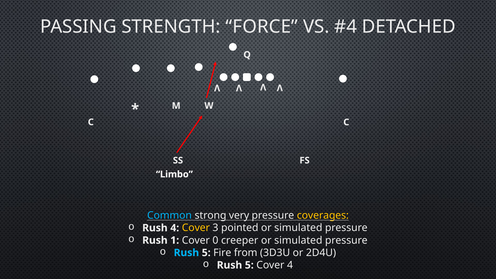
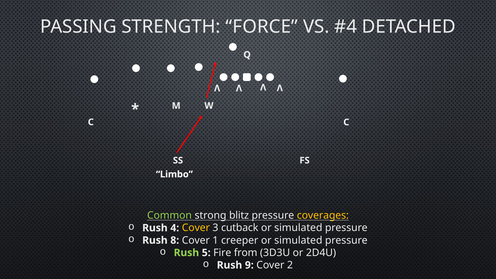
Common colour: light blue -> light green (170, 216)
very: very -> blitz (239, 216)
pointed: pointed -> cutback (240, 228)
1: 1 -> 8 (175, 240)
0: 0 -> 1 (215, 240)
Rush colour: light blue -> light green (186, 253)
5: 5 -> 9 (249, 265)
Cover 4: 4 -> 2 (290, 265)
